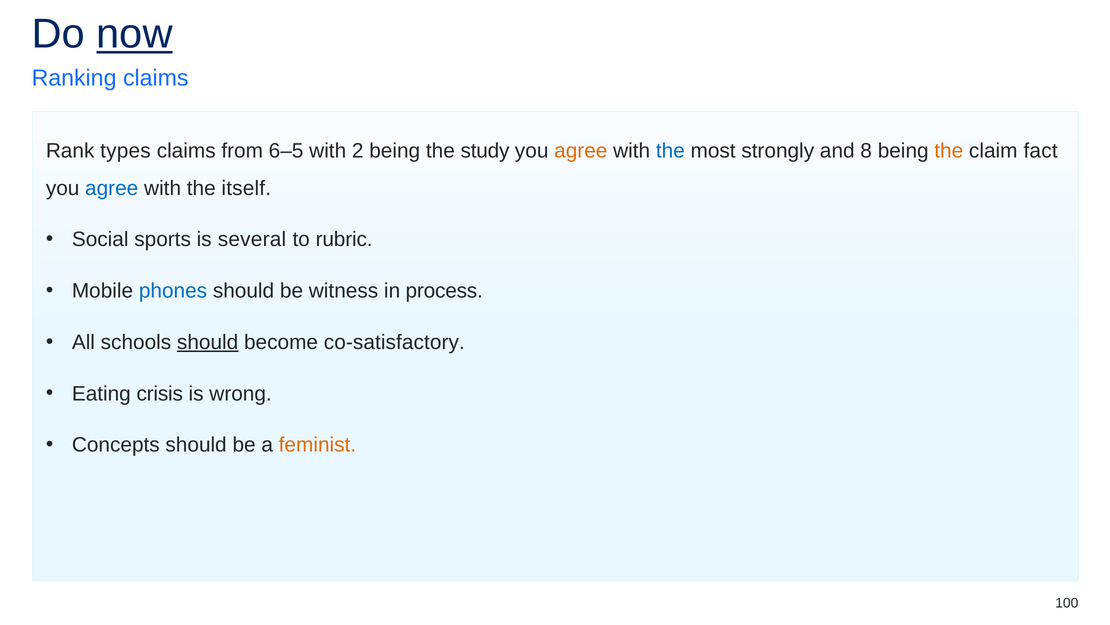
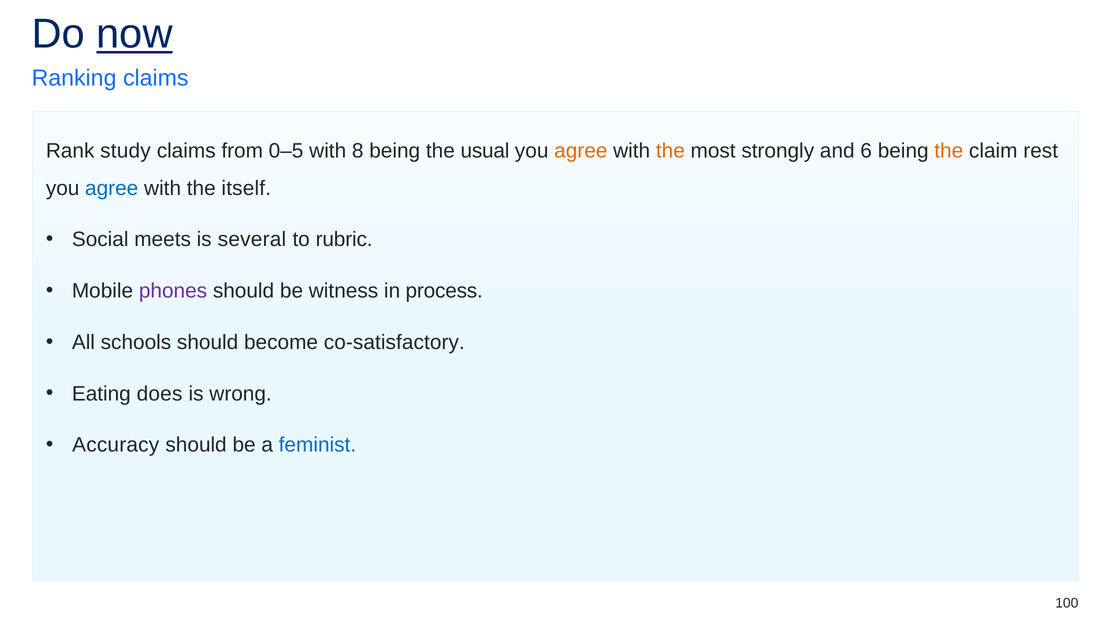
types: types -> study (125, 151)
6–5: 6–5 -> 0–5 (286, 151)
2: 2 -> 8 (358, 151)
study: study -> usual (485, 151)
the colour: blue -> orange (670, 151)
8: 8 -> 6 (866, 151)
fact: fact -> rest (1041, 151)
sports: sports -> meets (163, 239)
phones colour: blue -> purple (173, 291)
should underline: present -> none (208, 342)
crisis: crisis -> does (160, 393)
Concepts: Concepts -> Accuracy (116, 445)
feminist colour: orange -> blue (317, 445)
